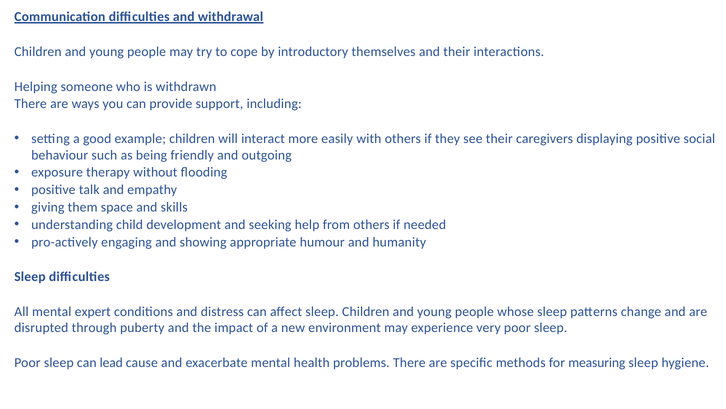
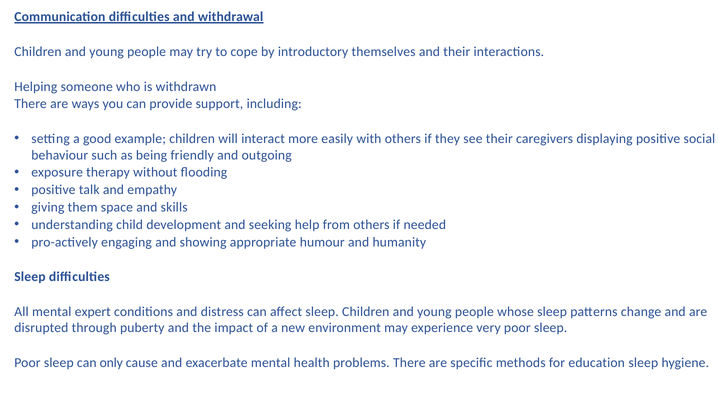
lead: lead -> only (111, 362)
measuring: measuring -> education (597, 362)
